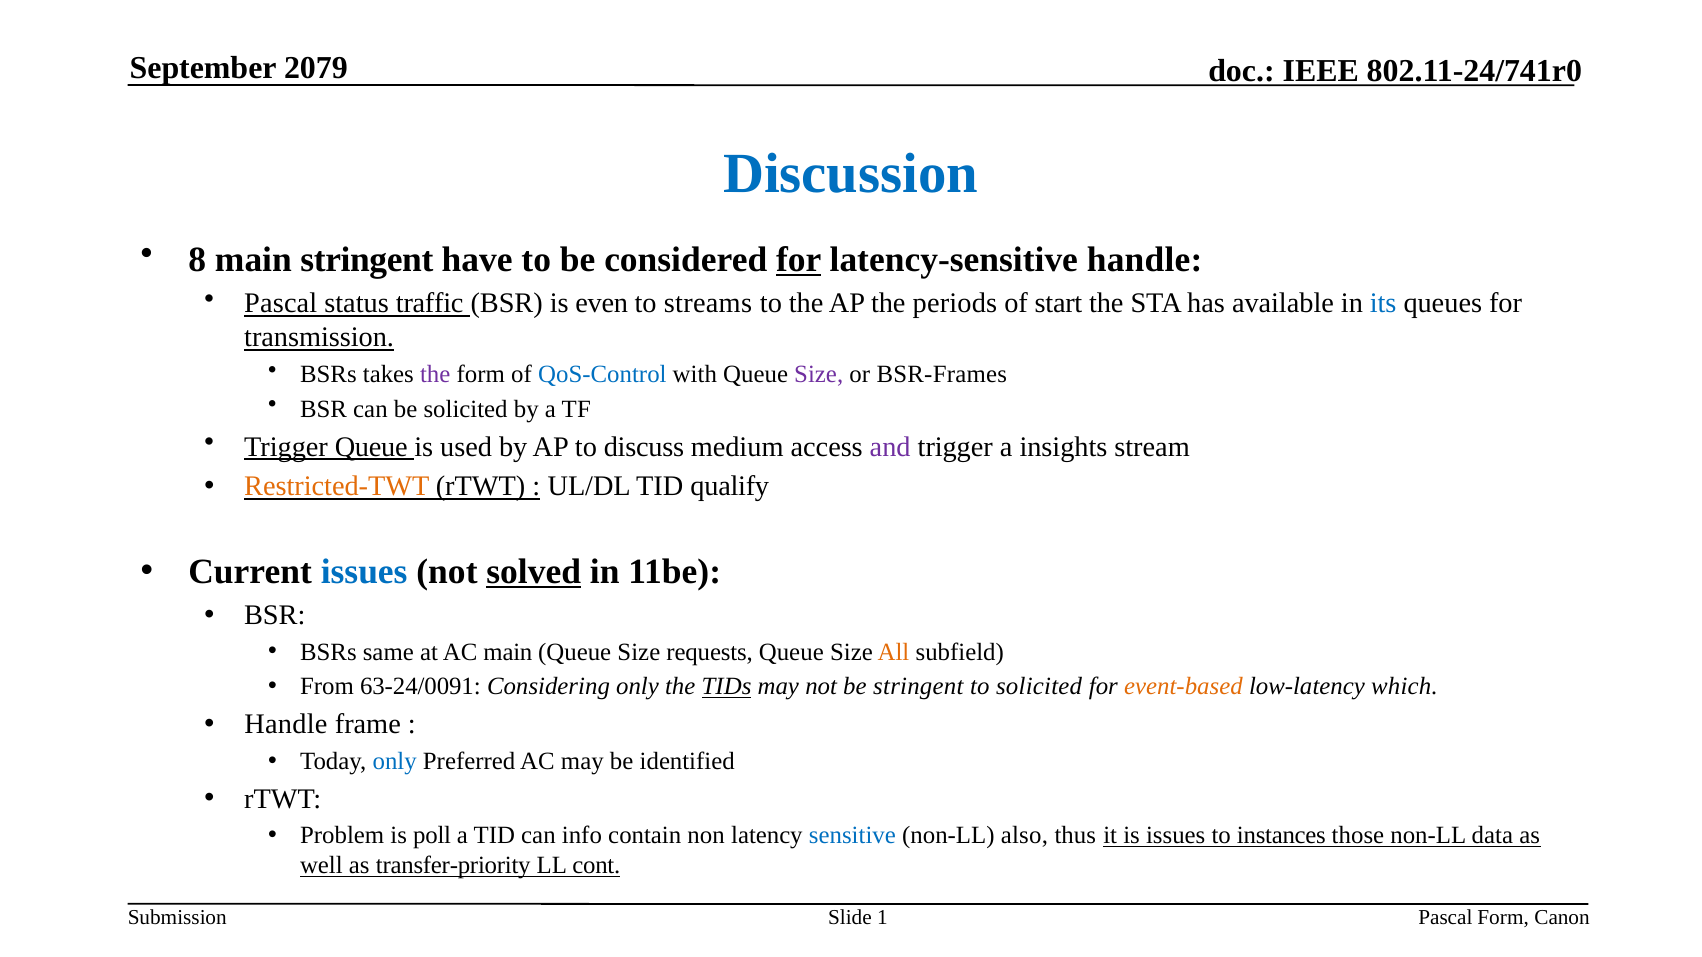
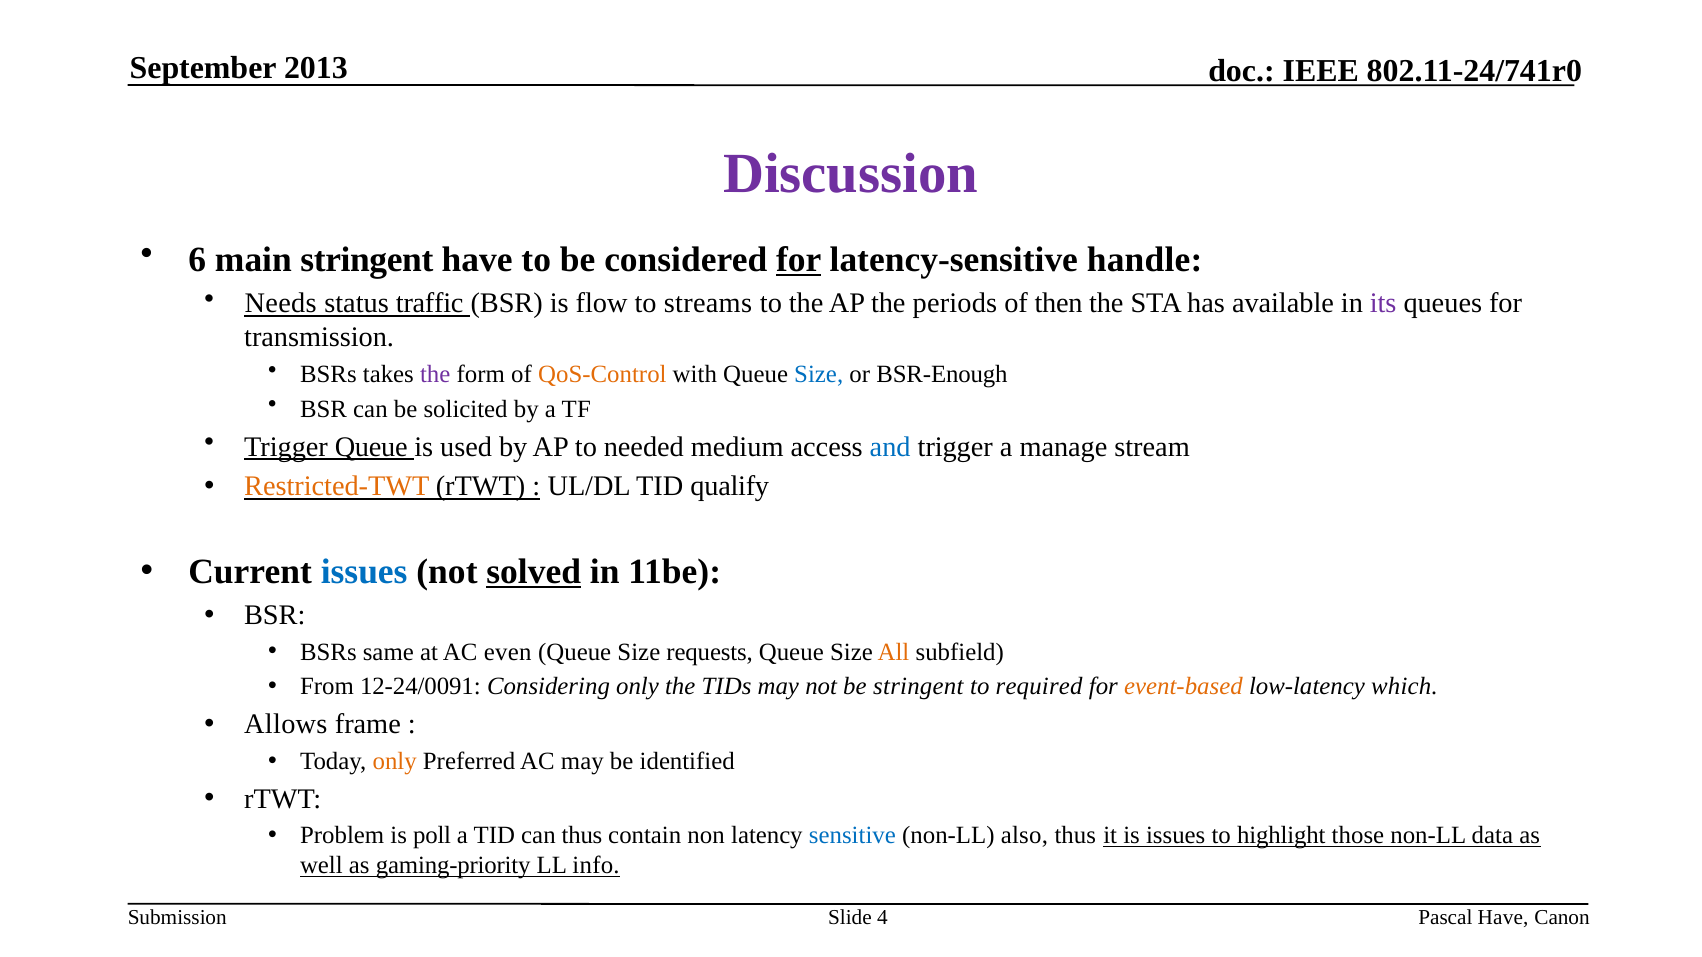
2079: 2079 -> 2013 (316, 68)
Discussion colour: blue -> purple (851, 174)
8: 8 -> 6 (197, 260)
Pascal: Pascal -> Needs (281, 304)
even: even -> flow (602, 304)
start: start -> then (1059, 304)
its colour: blue -> purple (1383, 304)
transmission underline: present -> none (319, 338)
QoS-Control colour: blue -> orange (602, 374)
Size colour: purple -> blue (819, 374)
BSR-Frames: BSR-Frames -> BSR-Enough (942, 374)
discuss: discuss -> needed (644, 447)
and colour: purple -> blue (890, 447)
insights: insights -> manage (1063, 447)
AC main: main -> even (508, 652)
63-24/0091: 63-24/0091 -> 12-24/0091 (420, 687)
TIDs underline: present -> none (727, 687)
to solicited: solicited -> required (1039, 687)
Handle: Handle -> Allows (286, 725)
only colour: blue -> orange (395, 762)
can info: info -> thus (582, 836)
instances: instances -> highlight (1281, 836)
transfer-priority: transfer-priority -> gaming-priority (453, 866)
cont: cont -> info (596, 866)
1: 1 -> 4 (882, 918)
Pascal Form: Form -> Have (1503, 918)
